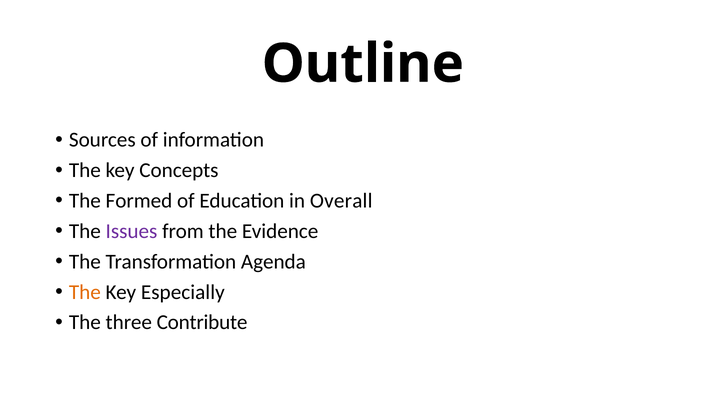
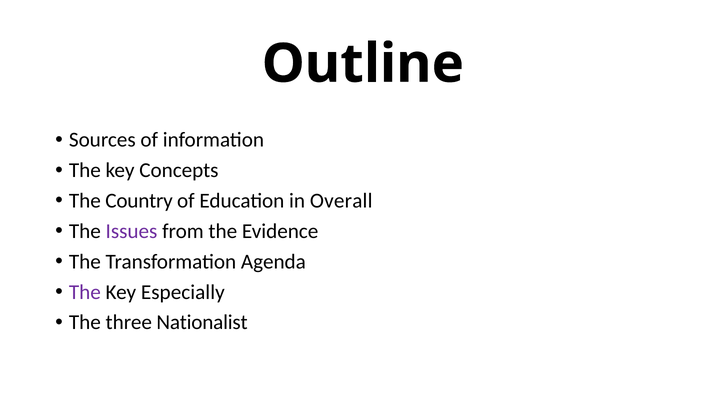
Formed: Formed -> Country (139, 201)
The colour: orange -> purple (85, 292)
Contribute: Contribute -> Nationalist (202, 323)
